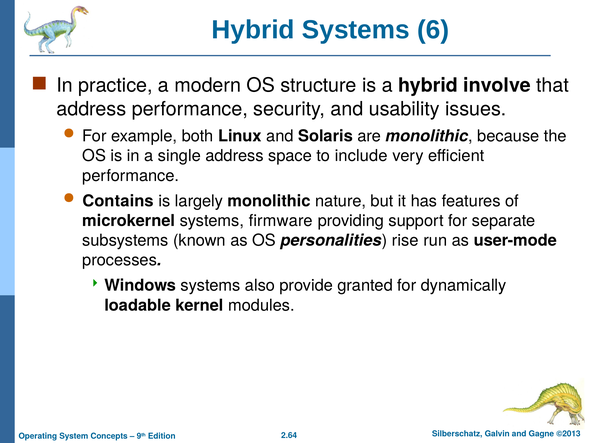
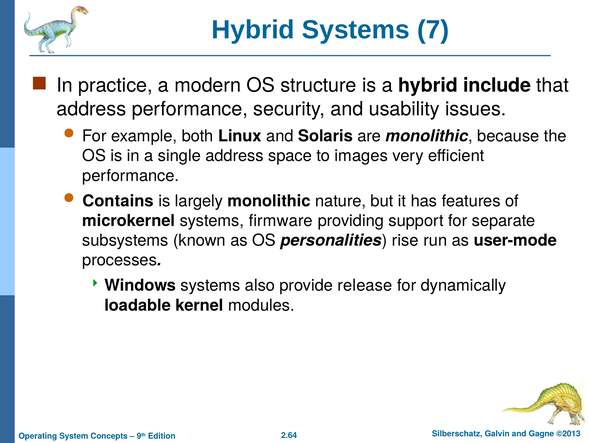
6: 6 -> 7 (433, 30)
involve: involve -> include (497, 85)
include: include -> images (361, 156)
granted: granted -> release (365, 285)
